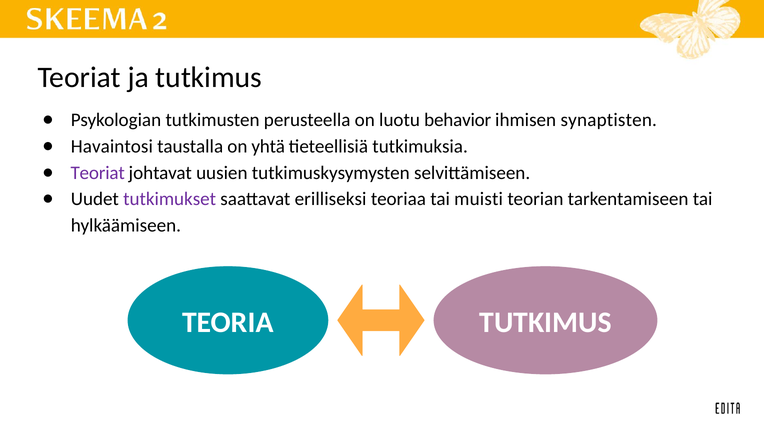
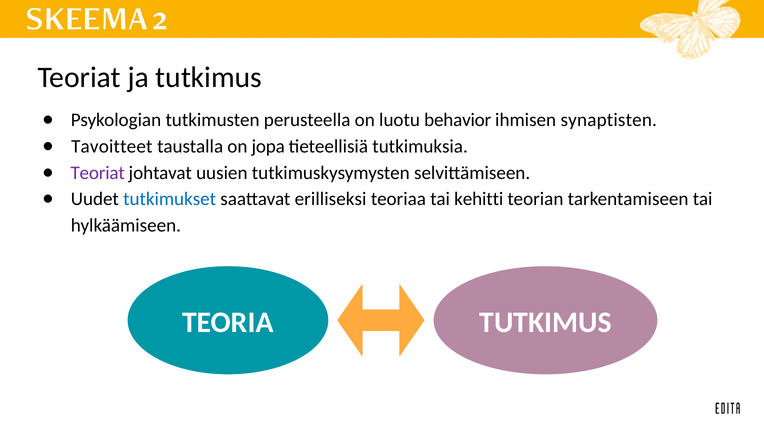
Havaintosi: Havaintosi -> Tavoitteet (112, 146)
yhtä: yhtä -> jopa (268, 146)
tutkimukset colour: purple -> blue (170, 199)
muisti: muisti -> kehitti (479, 199)
